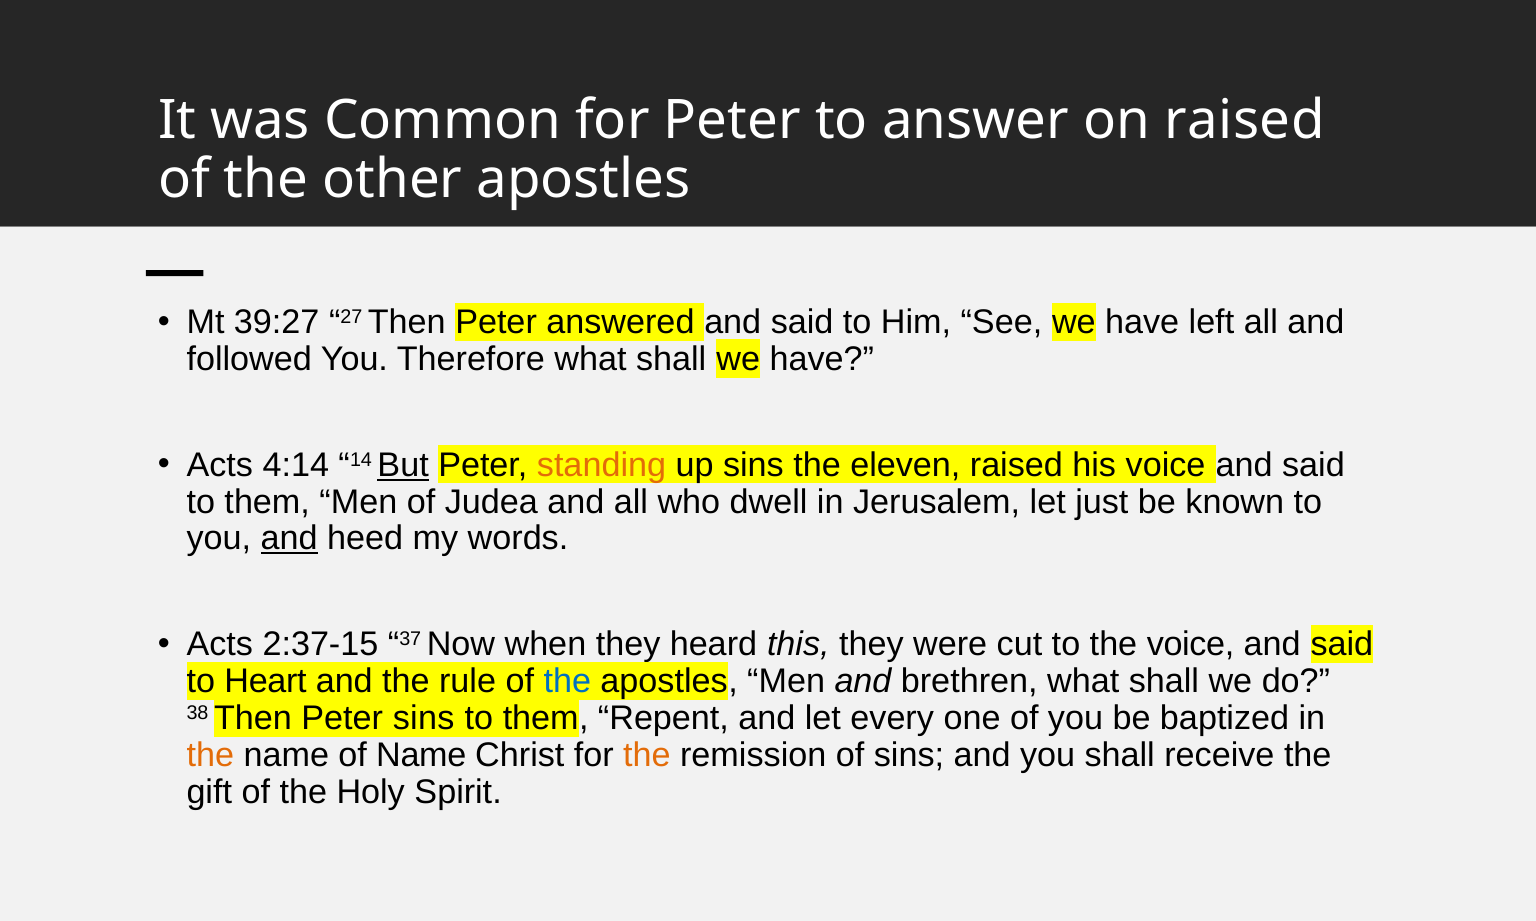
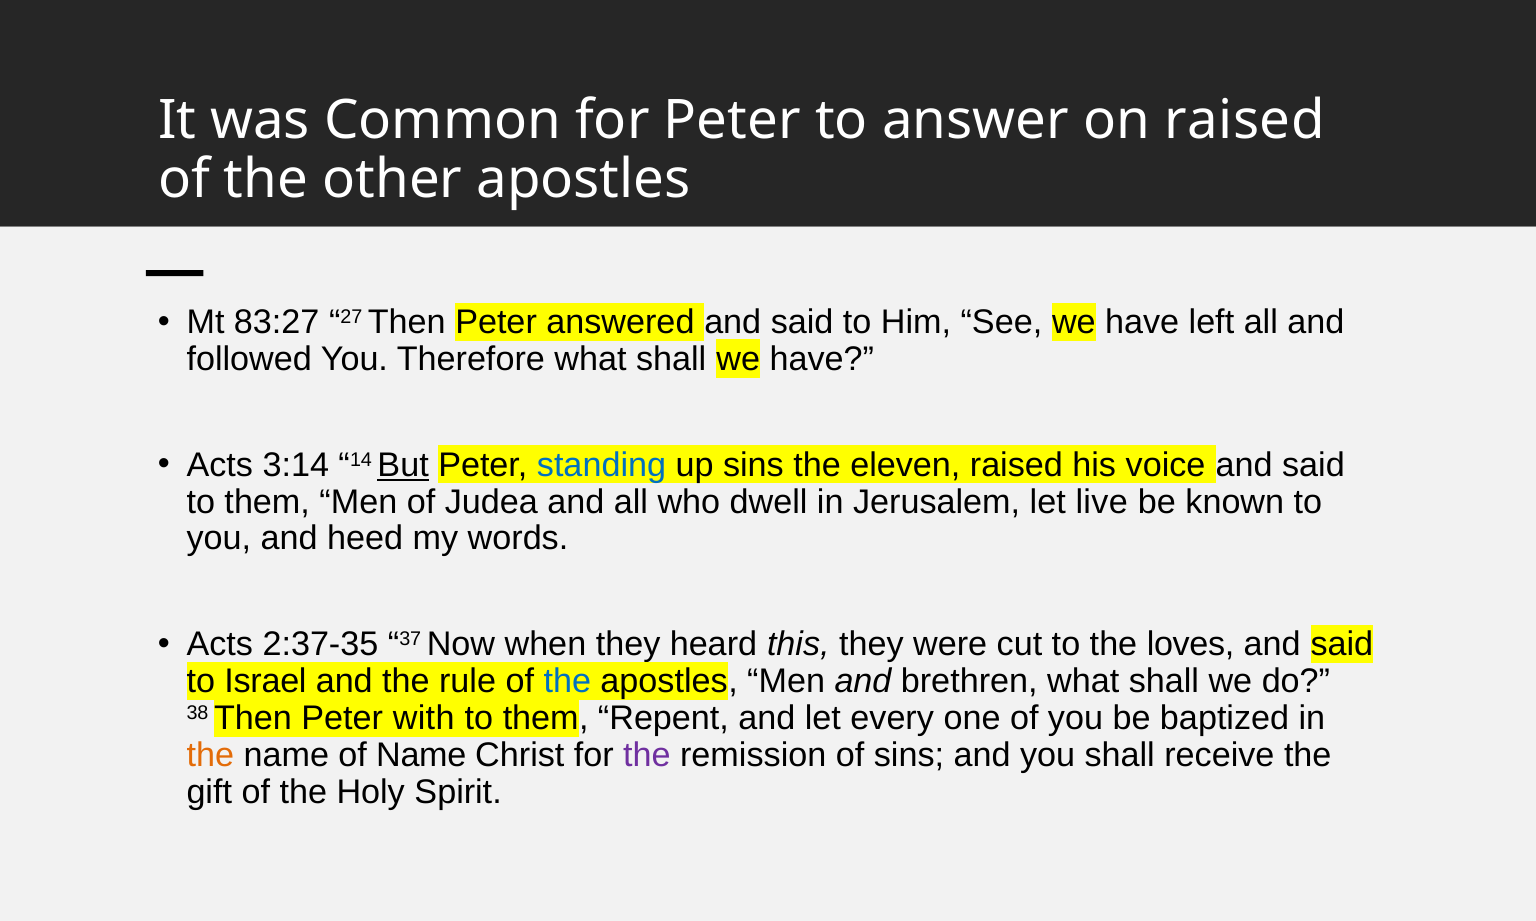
39:27: 39:27 -> 83:27 (277, 322)
4:14: 4:14 -> 3:14 (296, 465)
standing colour: orange -> blue (602, 465)
just: just -> live (1102, 502)
and underline: present -> none (289, 539)
2:37-15: 2:37-15 -> 2:37-35 (320, 645)
the voice: voice -> loves (1191, 645)
Heart: Heart -> Israel (266, 682)
Peter sins: sins -> with (424, 719)
the colour: orange -> purple (647, 756)
